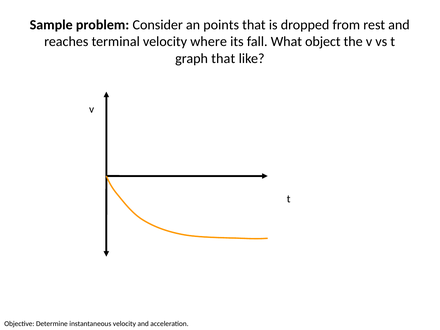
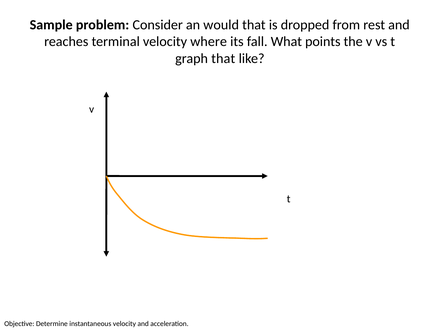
points: points -> would (221, 25)
object: object -> points (323, 42)
